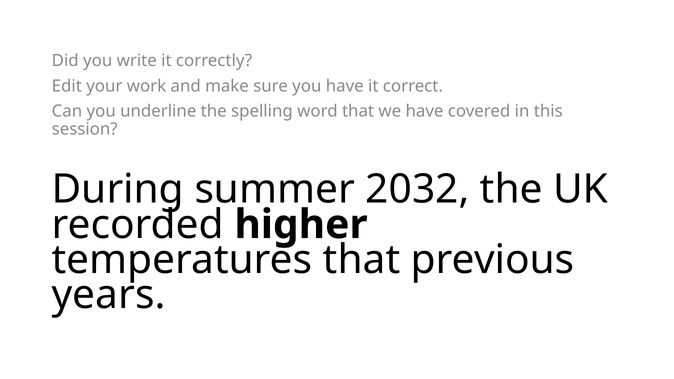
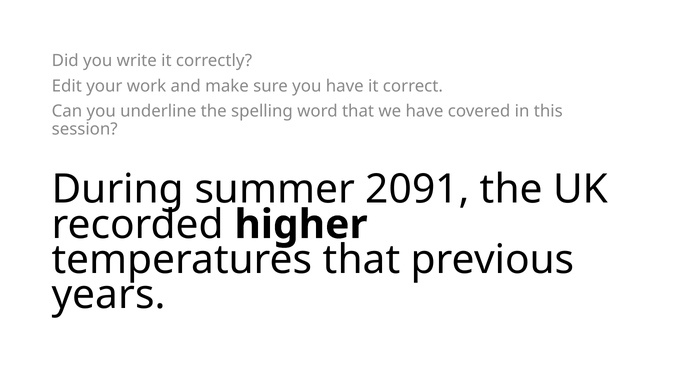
2032: 2032 -> 2091 (417, 190)
